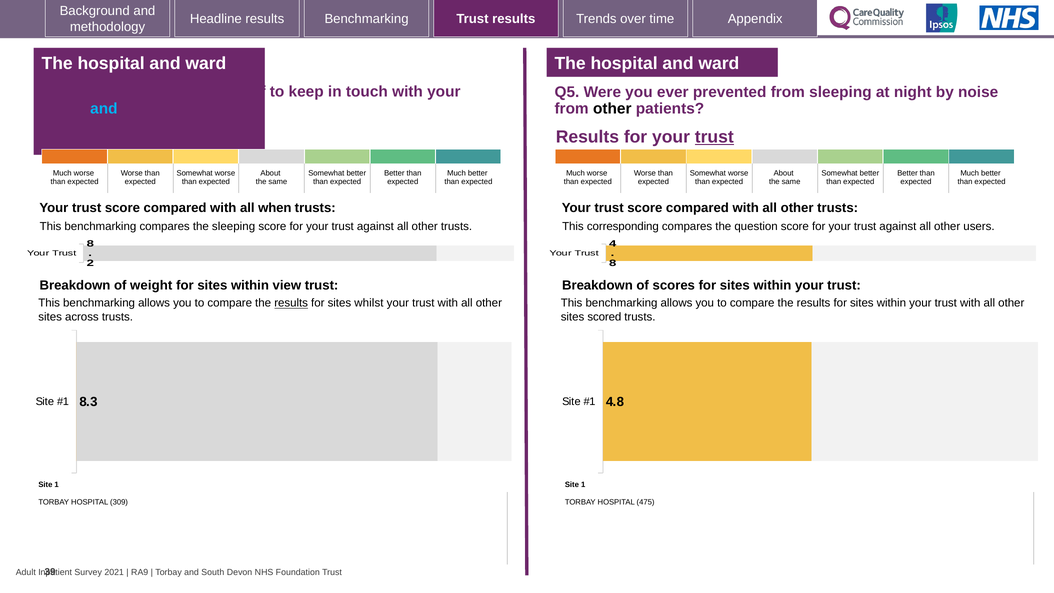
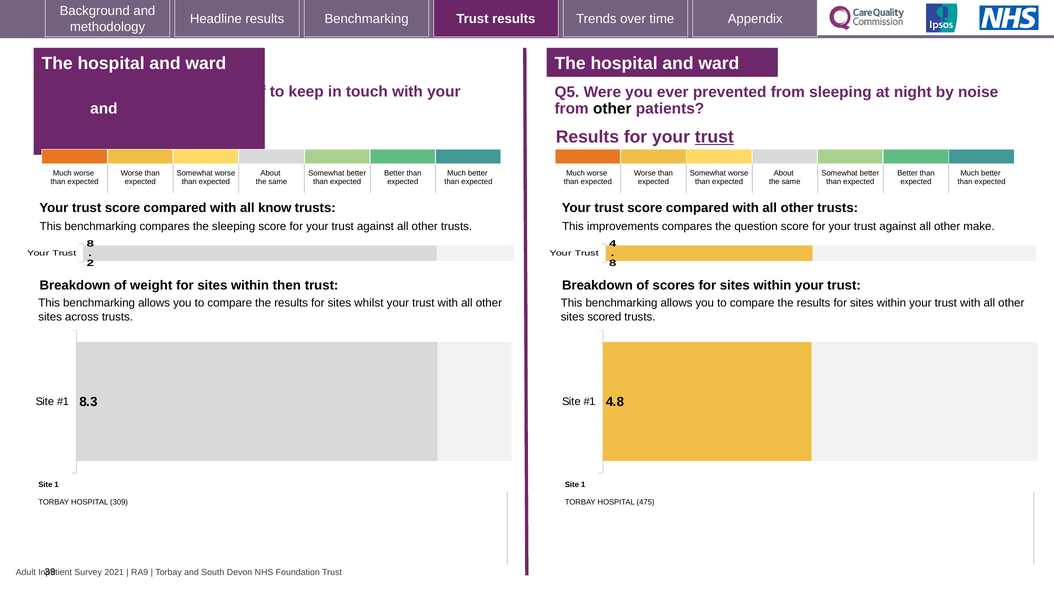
and colour: light blue -> white (104, 109)
when: when -> know (275, 208)
corresponding: corresponding -> improvements (623, 226)
users: users -> make (979, 226)
view: view -> then (287, 285)
results underline: present -> none (291, 303)
